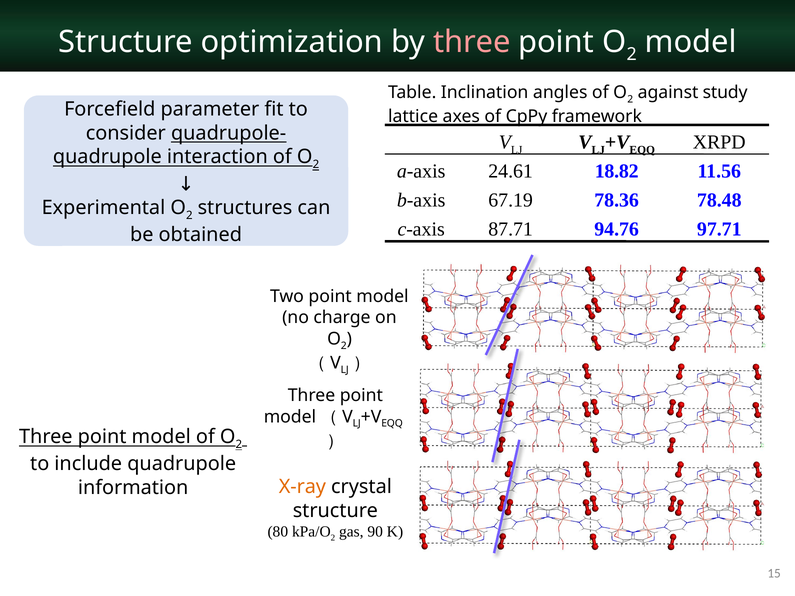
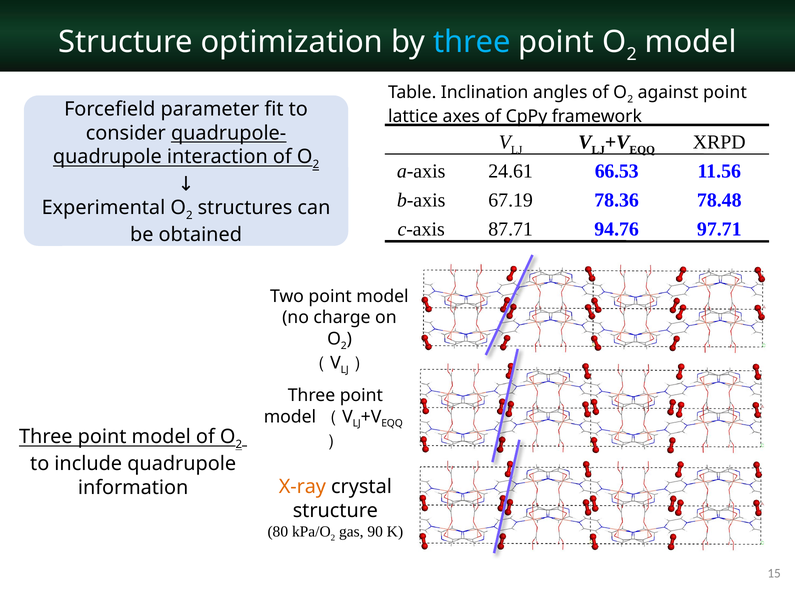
three colour: pink -> light blue (472, 42)
against study: study -> point (725, 92)
18.82: 18.82 -> 66.53 (617, 171)
